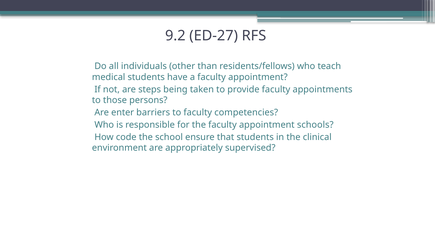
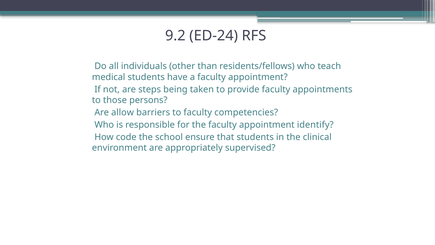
ED-27: ED-27 -> ED-24 (214, 36)
enter: enter -> allow (123, 112)
schools: schools -> identify (315, 125)
